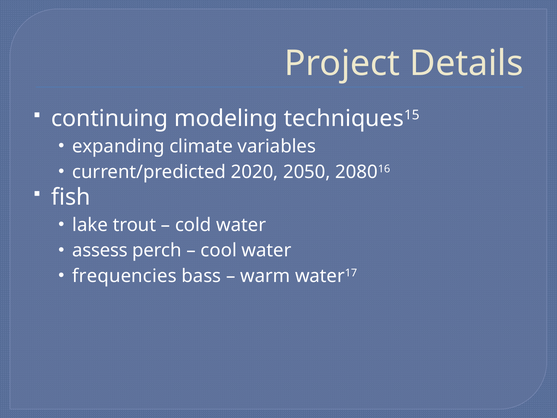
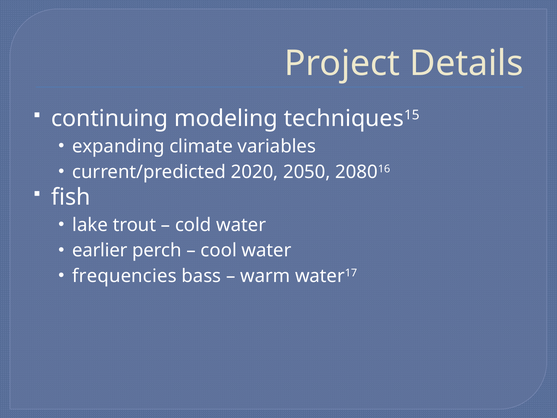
assess: assess -> earlier (100, 250)
